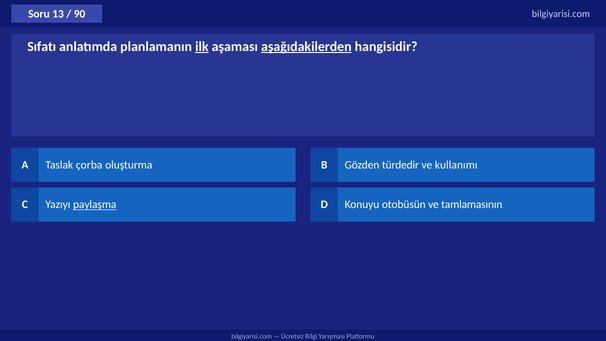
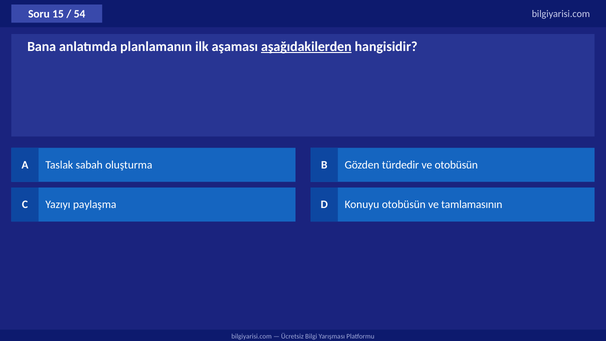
13: 13 -> 15 (58, 14)
90: 90 -> 54 (80, 14)
Sıfatı: Sıfatı -> Bana (42, 47)
ilk underline: present -> none (202, 47)
çorba: çorba -> sabah (89, 165)
ve kullanımı: kullanımı -> otobüsün (456, 165)
paylaşma underline: present -> none (95, 205)
